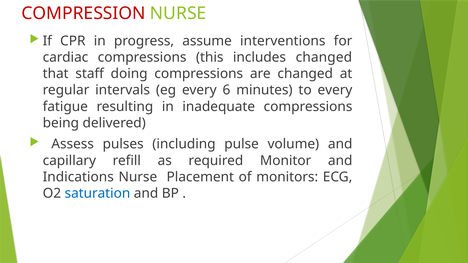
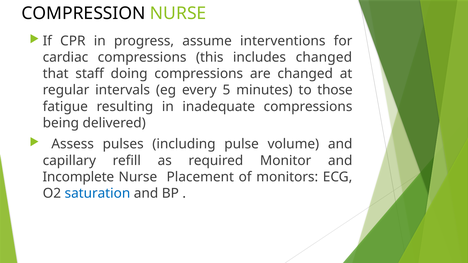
COMPRESSION colour: red -> black (84, 14)
6: 6 -> 5 (226, 90)
to every: every -> those (335, 90)
Indications: Indications -> Incomplete (78, 177)
